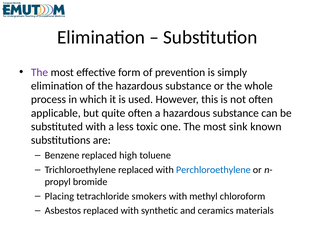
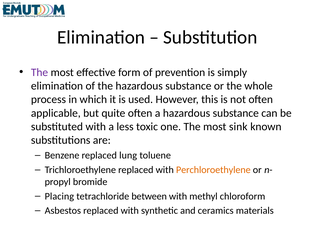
high: high -> lung (128, 156)
Perchloroethylene colour: blue -> orange (213, 170)
smokers: smokers -> between (149, 197)
